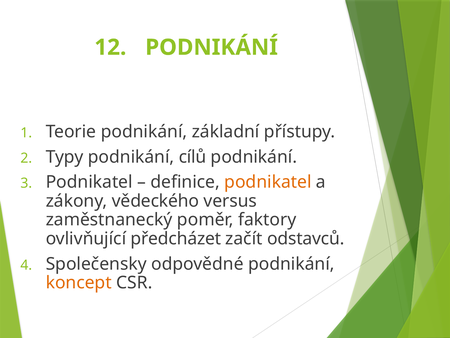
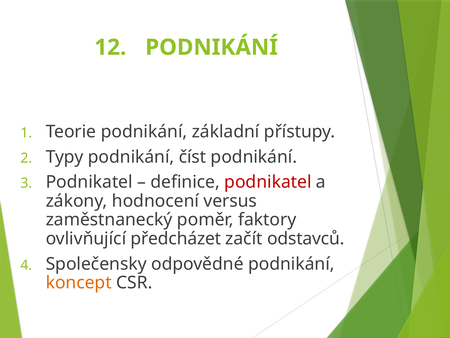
cílů: cílů -> číst (192, 157)
podnikatel colour: orange -> red (268, 182)
vědeckého: vědeckého -> hodnocení (155, 201)
